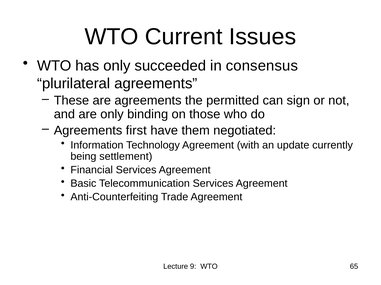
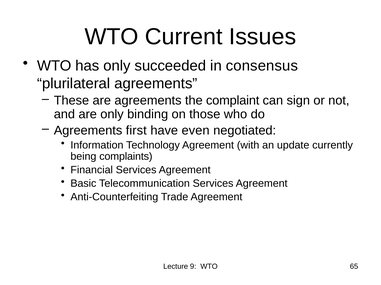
permitted: permitted -> complaint (233, 101)
them: them -> even (196, 131)
settlement: settlement -> complaints (126, 157)
